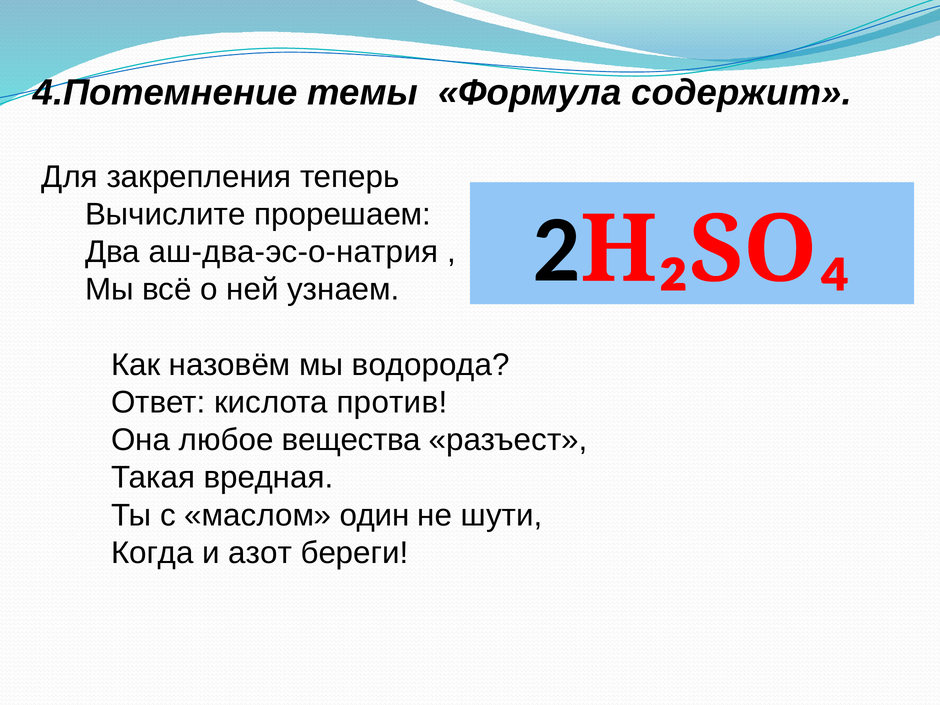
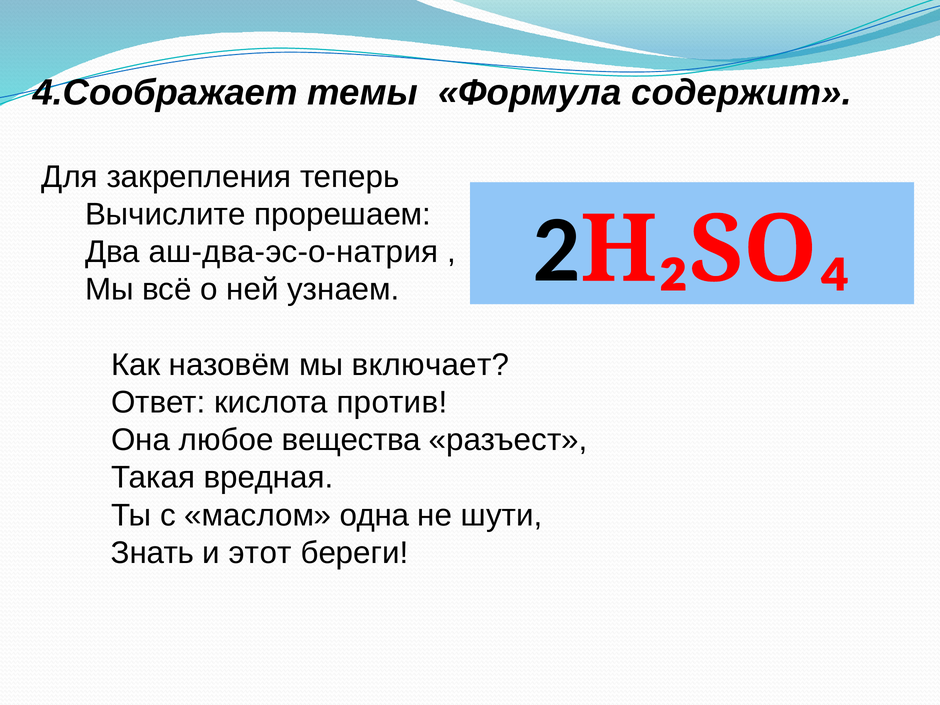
4.Потемнение: 4.Потемнение -> 4.Соображает (165, 92)
водорода: водорода -> включает (431, 365)
один: один -> одна (375, 515)
Когда: Когда -> Знать (152, 553)
азот: азот -> этот (260, 553)
